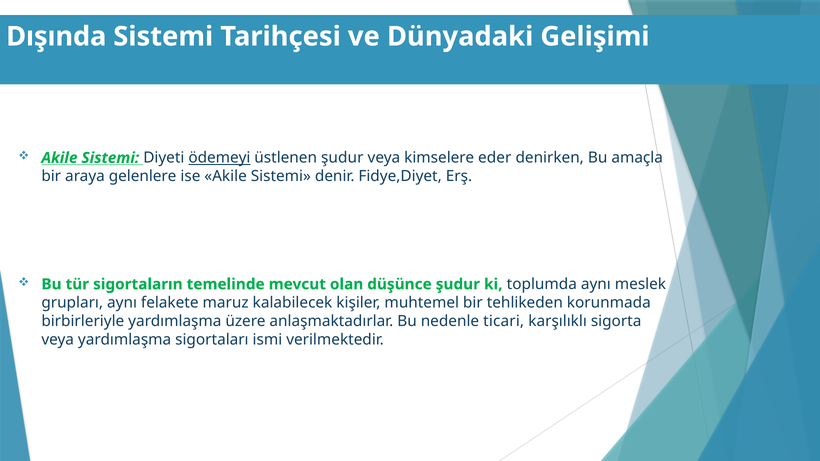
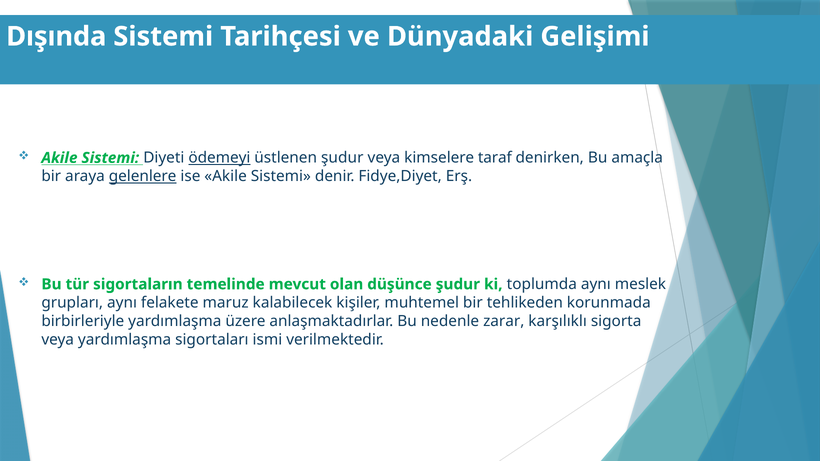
eder: eder -> taraf (495, 158)
gelenlere underline: none -> present (143, 176)
ticari: ticari -> zarar (504, 321)
